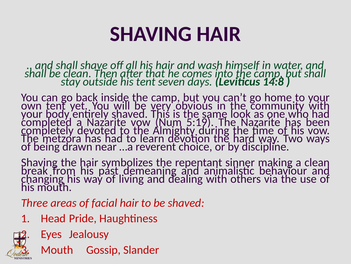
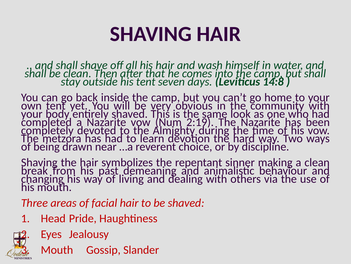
5:19: 5:19 -> 2:19 (200, 122)
